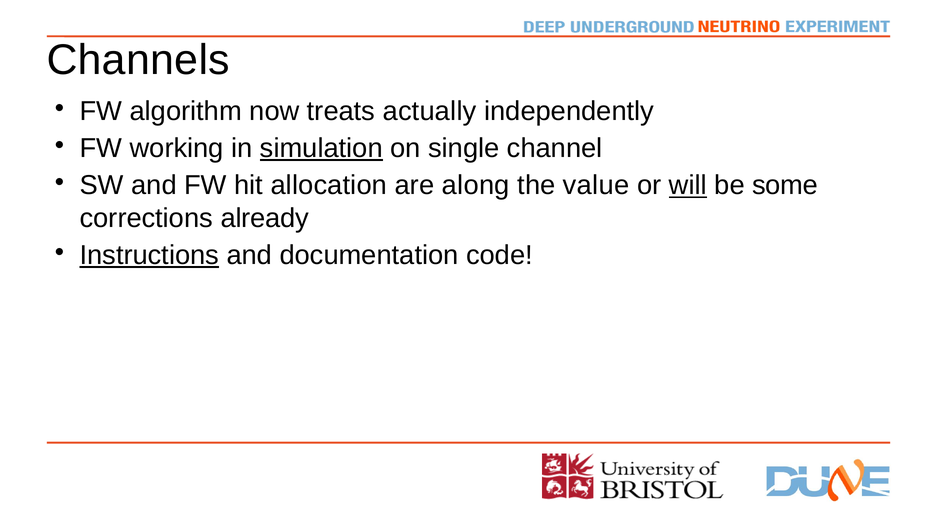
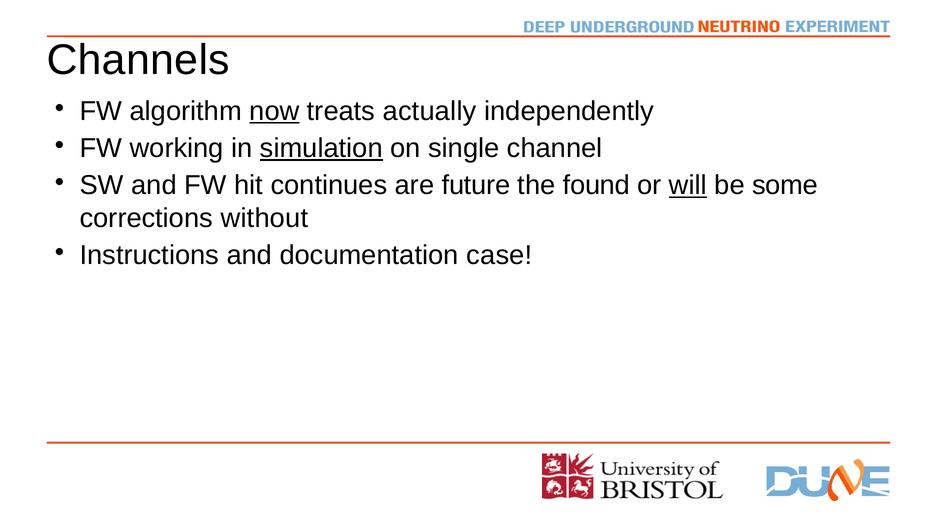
now underline: none -> present (274, 111)
allocation: allocation -> continues (329, 185)
along: along -> future (476, 185)
value: value -> found (596, 185)
already: already -> without (264, 218)
Instructions underline: present -> none (149, 255)
code: code -> case (499, 255)
